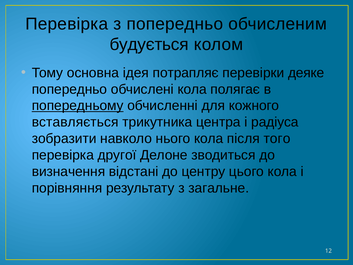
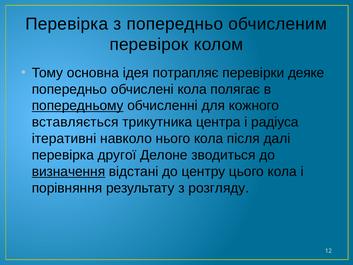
будується: будується -> перевірок (149, 44)
зобразити: зобразити -> ітеративні (64, 138)
того: того -> далі (277, 138)
визначення underline: none -> present (68, 171)
загальне: загальне -> розгляду (219, 188)
